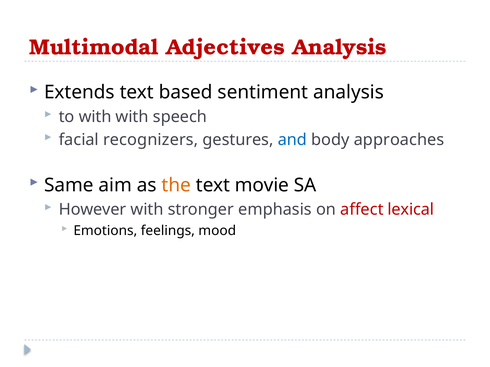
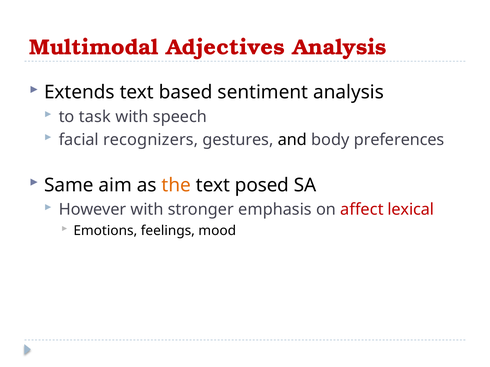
to with: with -> task (95, 117)
and colour: blue -> black (292, 140)
approaches: approaches -> preferences (399, 140)
movie: movie -> posed (262, 185)
